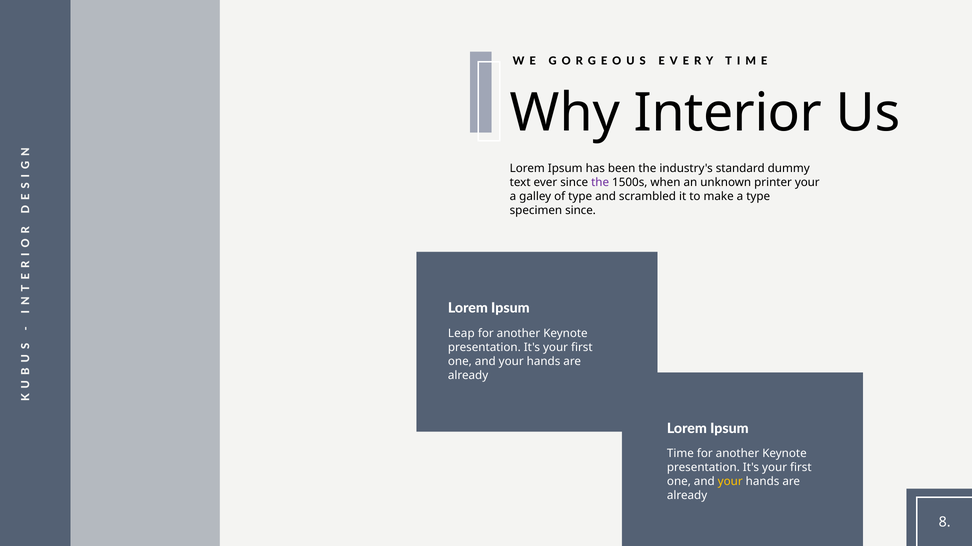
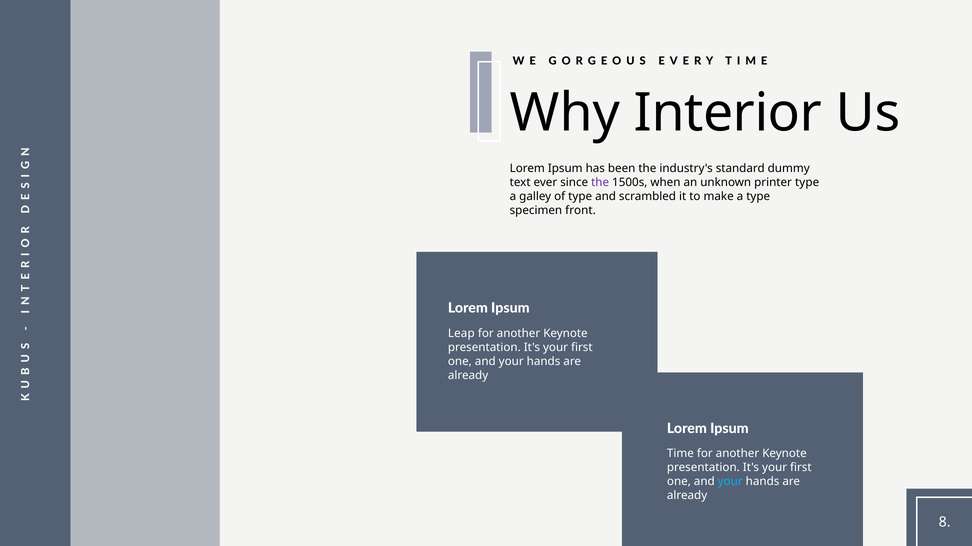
printer your: your -> type (807, 183)
specimen since: since -> front (580, 211)
your colour: yellow -> light blue (730, 482)
